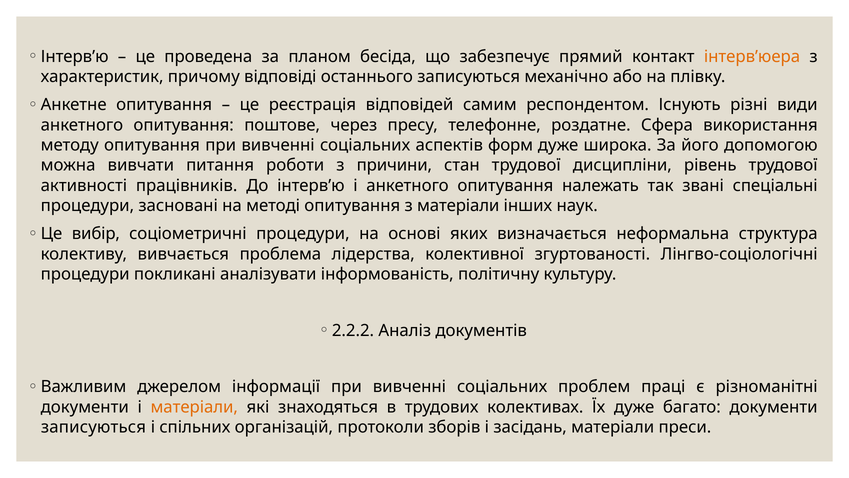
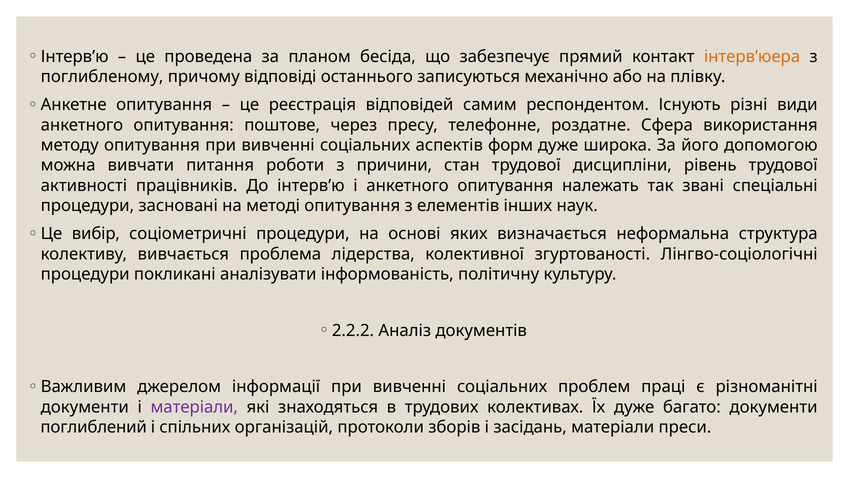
характеристик: характеристик -> поглибленому (102, 77)
з матеріали: матеріали -> елементів (458, 206)
матеріали colour: orange -> purple (194, 407)
записуються: записуються -> поглиблений (94, 427)
